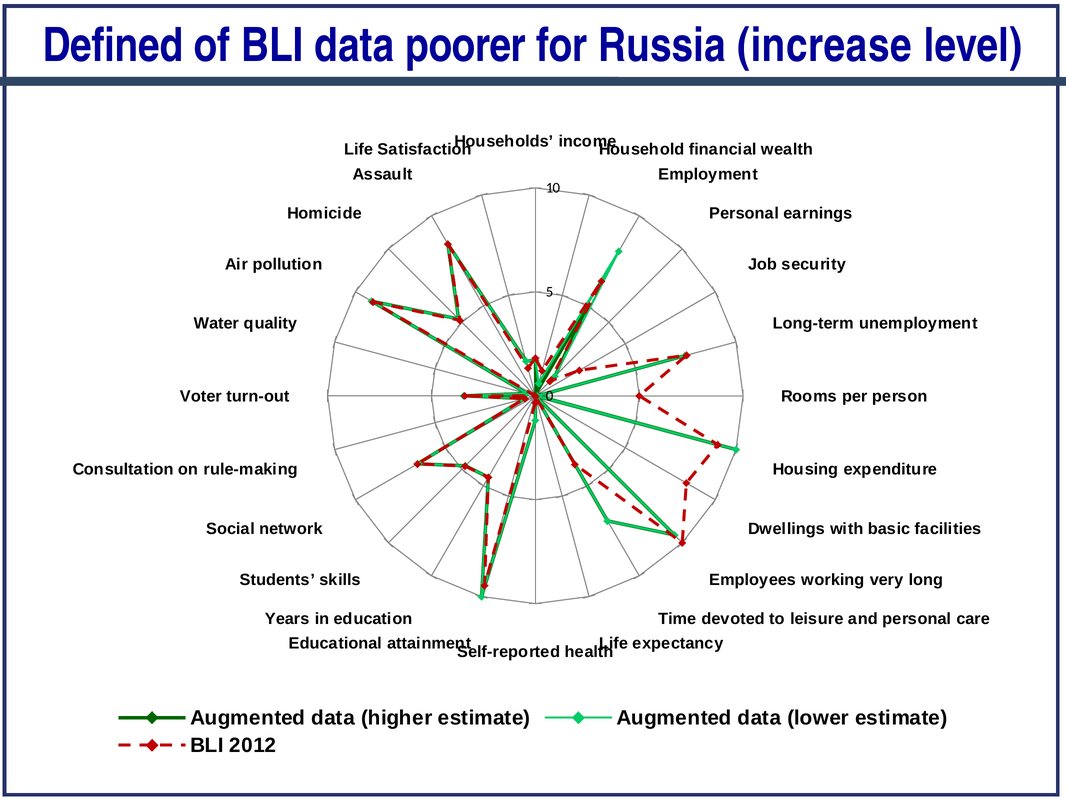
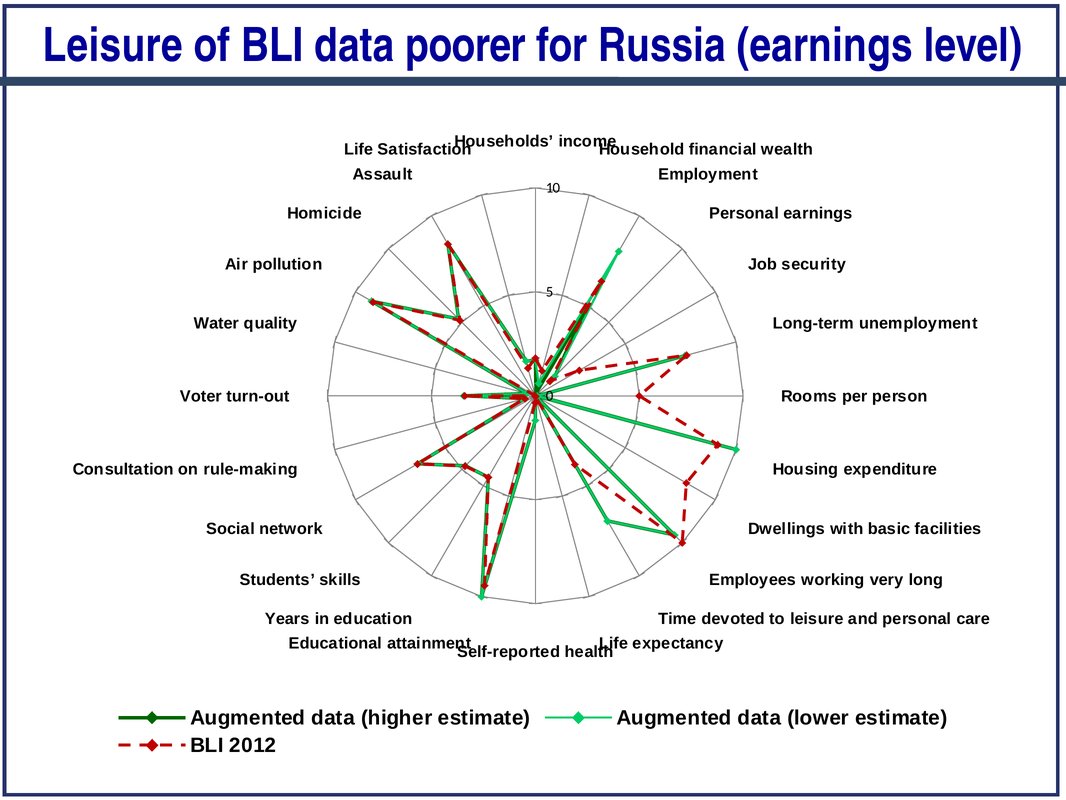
Defined: Defined -> Leisure (113, 46)
Russia increase: increase -> earnings (825, 46)
